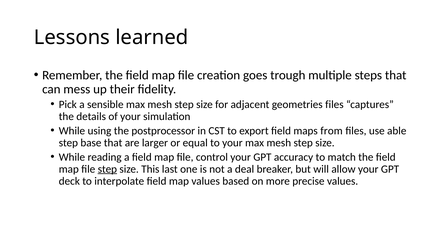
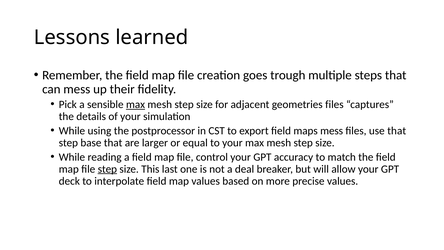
max underline: none -> present (136, 104)
maps from: from -> mess (332, 131)
use able: able -> that (397, 131)
